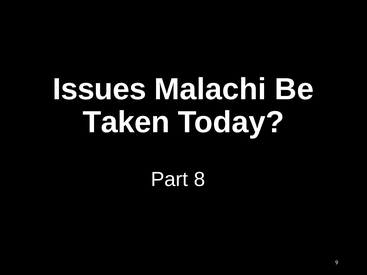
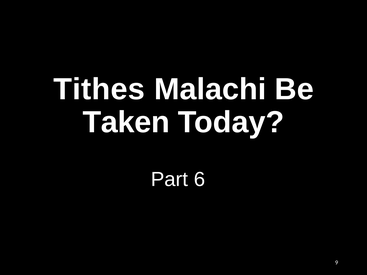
Issues: Issues -> Tithes (99, 89)
8: 8 -> 6 (199, 180)
